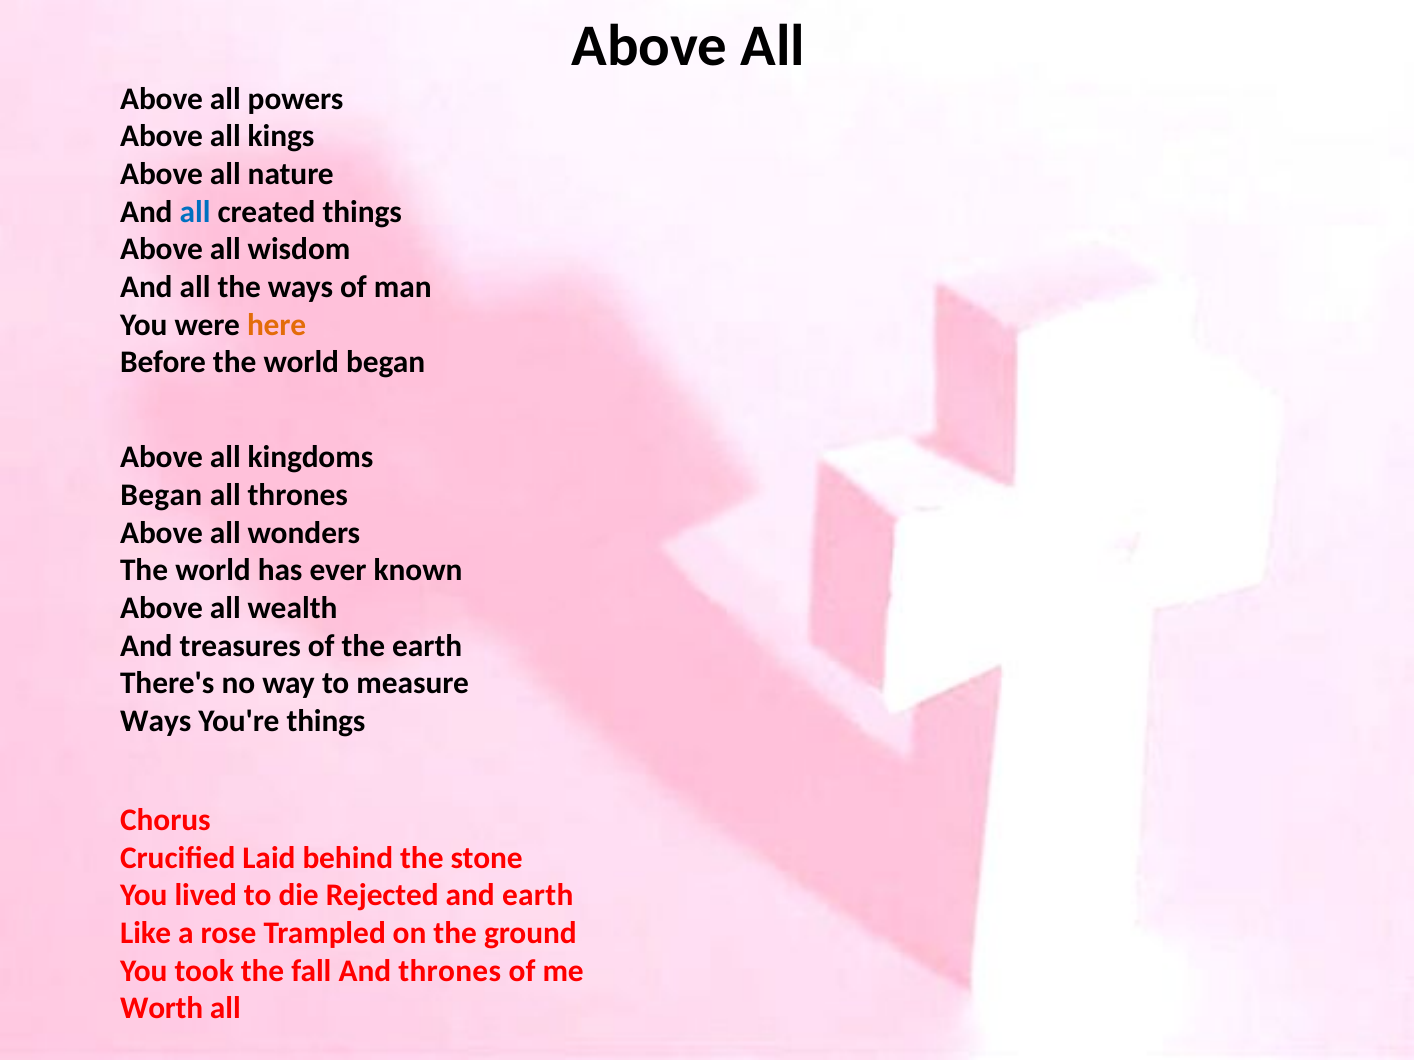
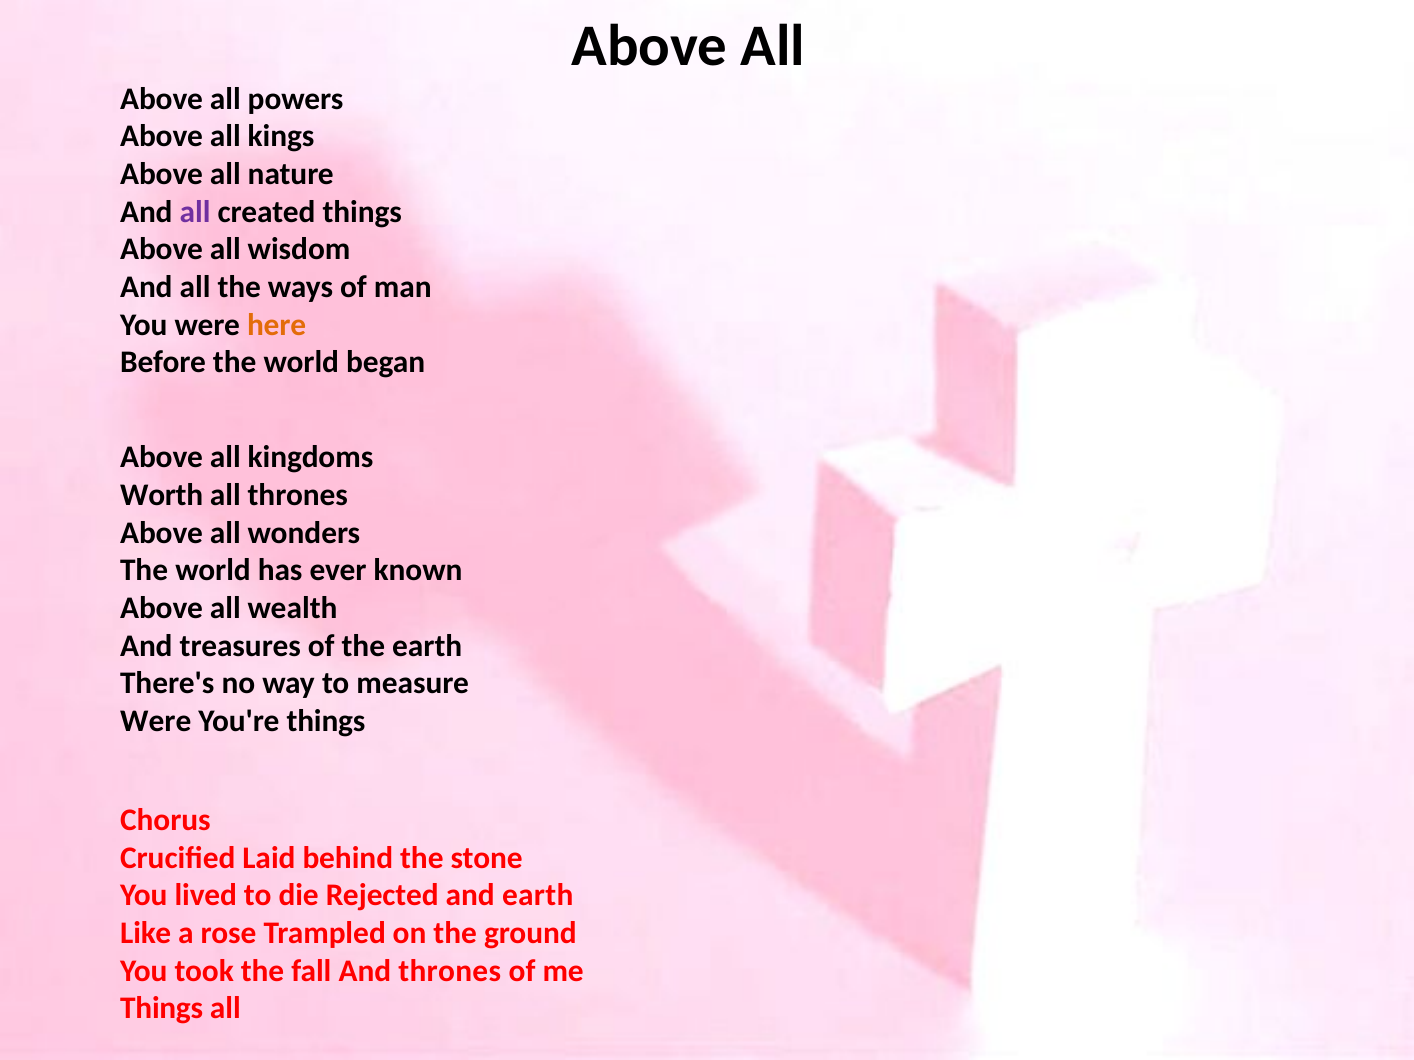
all colour: blue -> purple (195, 212)
Began: Began -> Worth (162, 495)
Ways: Ways -> Were (156, 722)
Worth: Worth -> Things (162, 1009)
